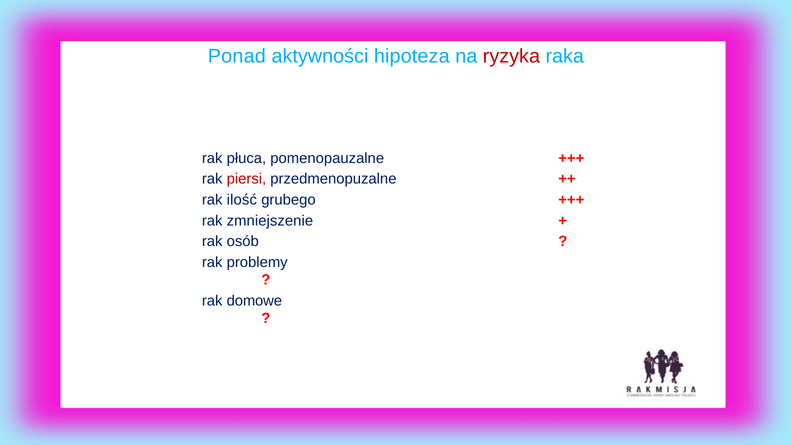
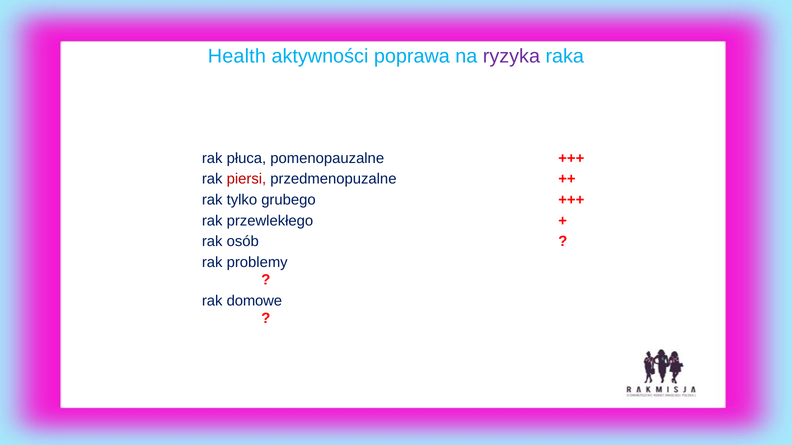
Ponad: Ponad -> Health (237, 56)
hipoteza: hipoteza -> poprawa (412, 56)
ryzyka colour: red -> purple (511, 56)
ilość: ilość -> tylko (242, 200)
zmniejszenie: zmniejszenie -> przewlekłego (270, 221)
